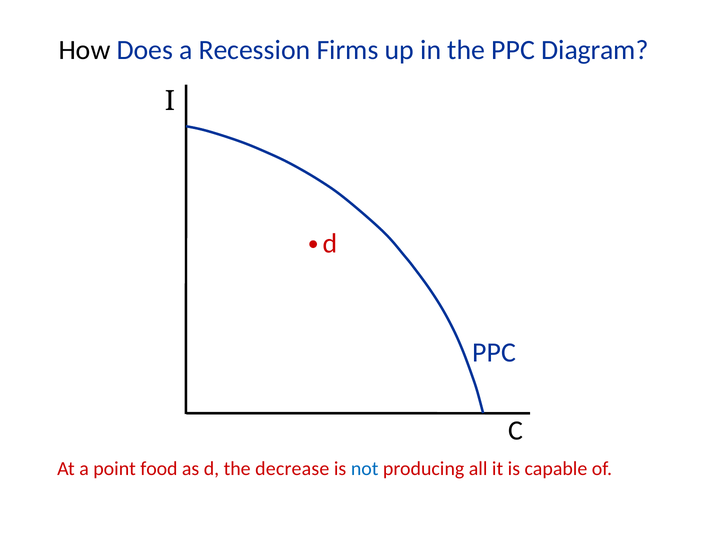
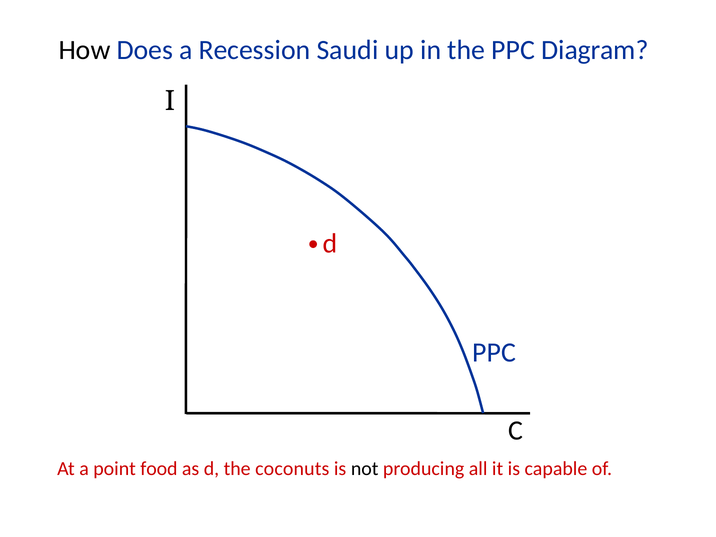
Firms: Firms -> Saudi (348, 50)
decrease: decrease -> coconuts (292, 469)
not colour: blue -> black (365, 469)
